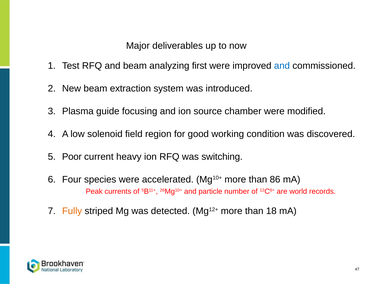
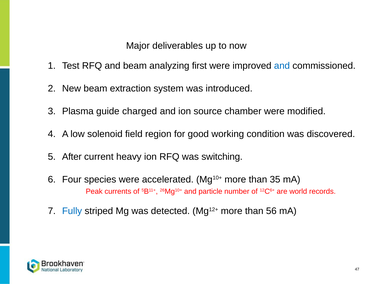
focusing: focusing -> charged (140, 111)
Poor: Poor -> After (72, 157)
86: 86 -> 35 (275, 180)
Fully colour: orange -> blue (72, 211)
18: 18 -> 56 (271, 211)
